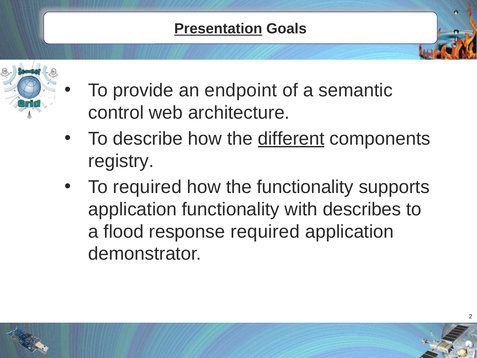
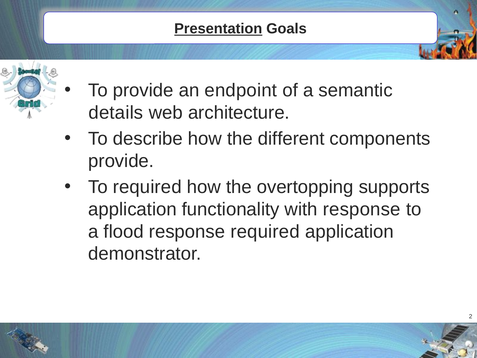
control: control -> details (116, 113)
different underline: present -> none (291, 139)
registry: registry -> provide (121, 161)
the functionality: functionality -> overtopping (305, 187)
with describes: describes -> response (362, 209)
